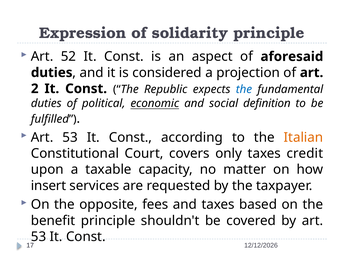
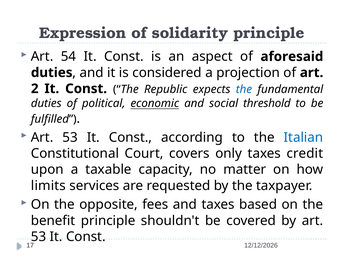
52: 52 -> 54 (69, 57)
definition: definition -> threshold (267, 103)
Italian colour: orange -> blue (303, 137)
insert: insert -> limits (48, 186)
